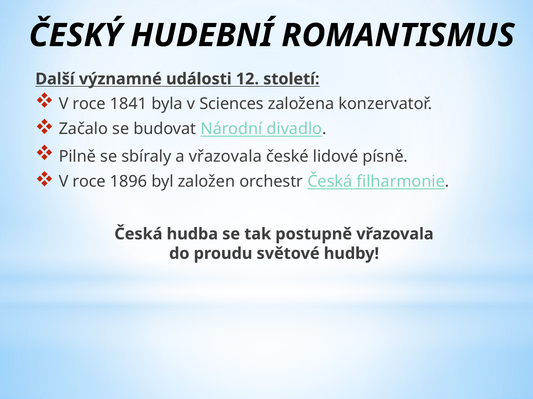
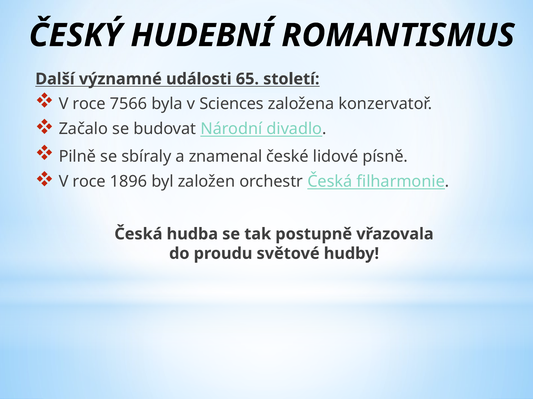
12: 12 -> 65 (247, 79)
1841: 1841 -> 7566 (129, 104)
a vřazovala: vřazovala -> znamenal (226, 157)
